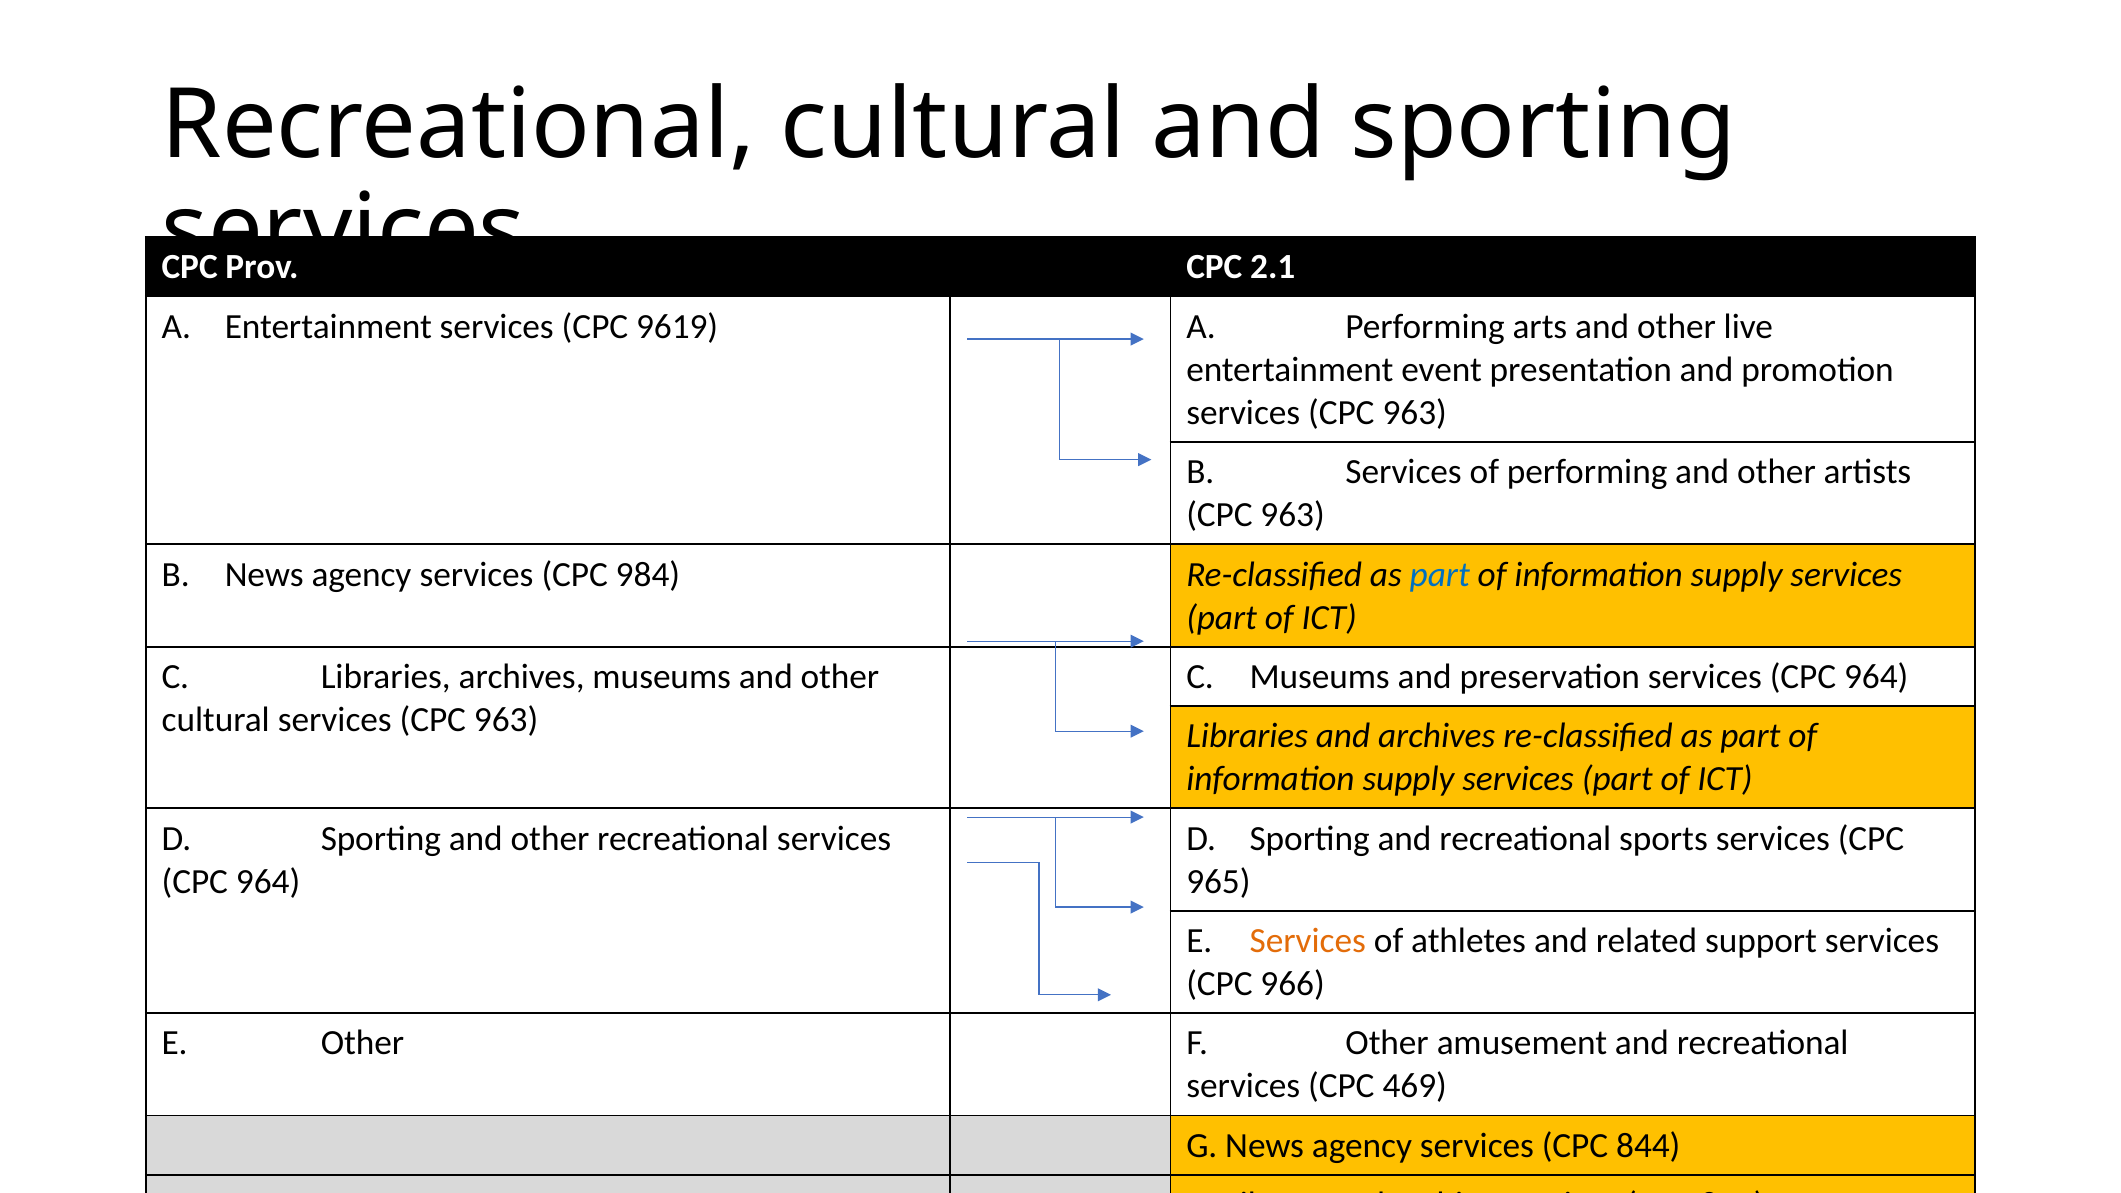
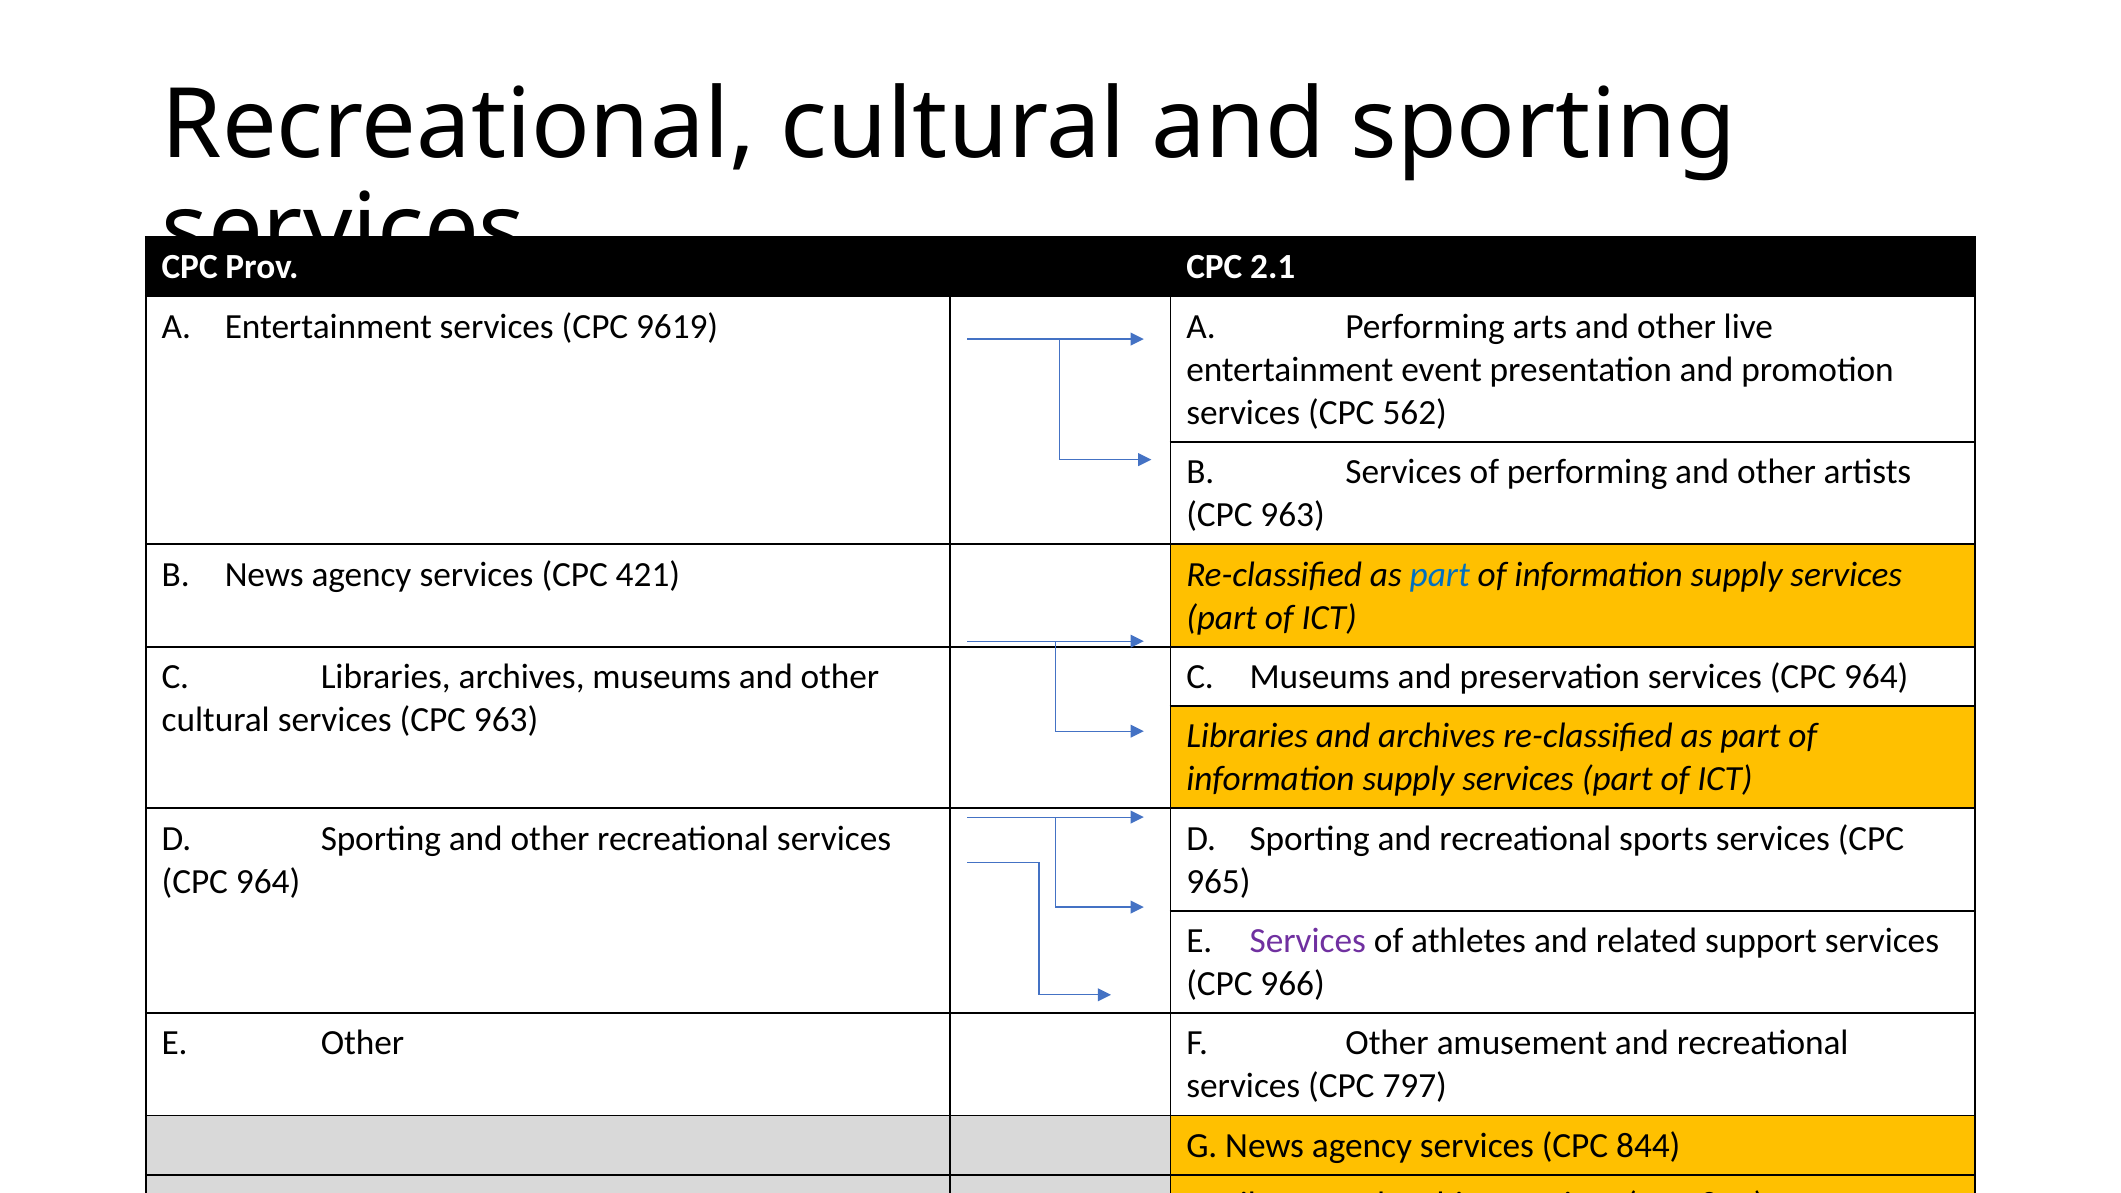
963: 963 -> 562 (1415, 413)
984: 984 -> 421 (648, 574)
Services colour: orange -> purple (1308, 941)
469: 469 -> 797 (1415, 1086)
